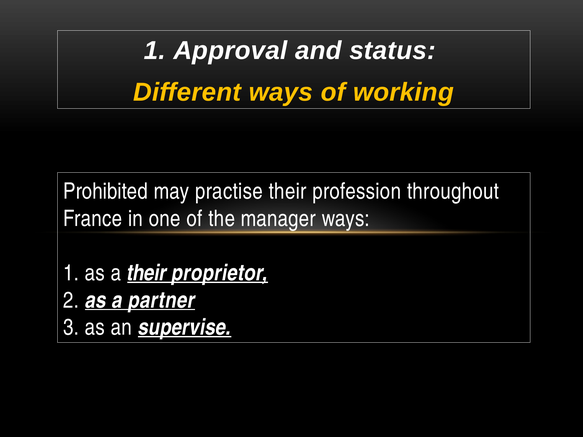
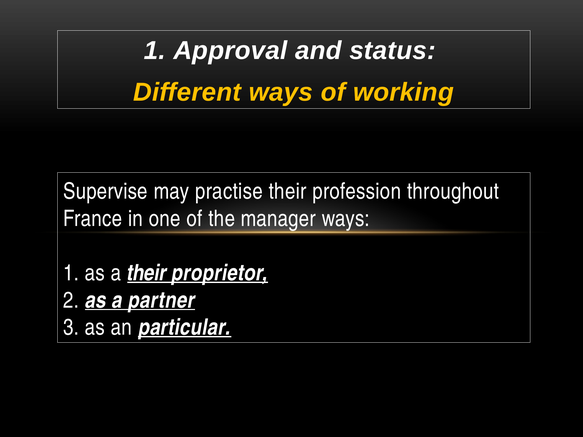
Prohibited: Prohibited -> Supervise (105, 192)
supervise: supervise -> particular (185, 328)
